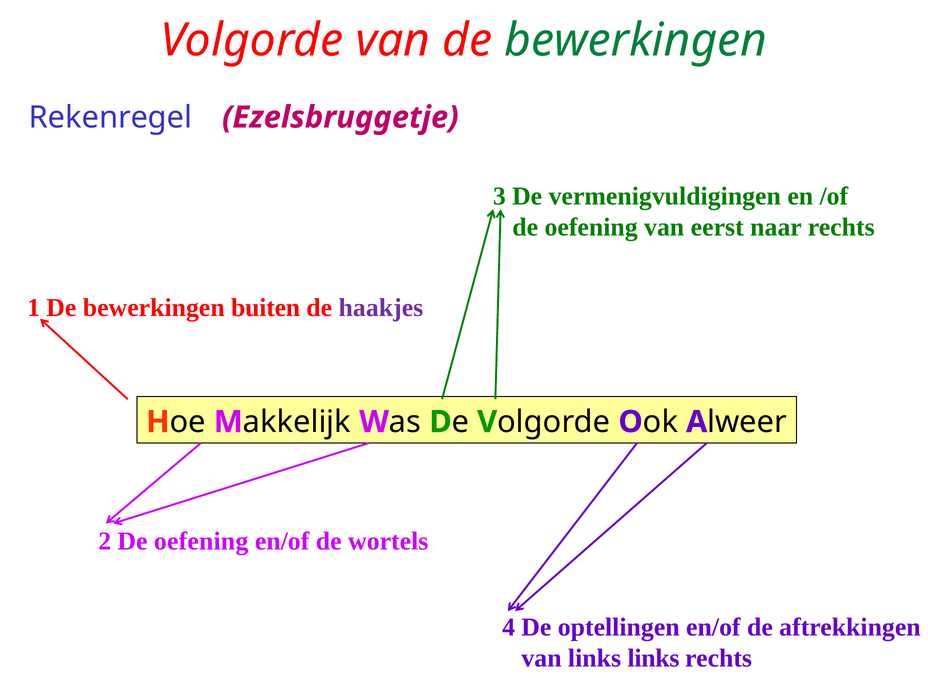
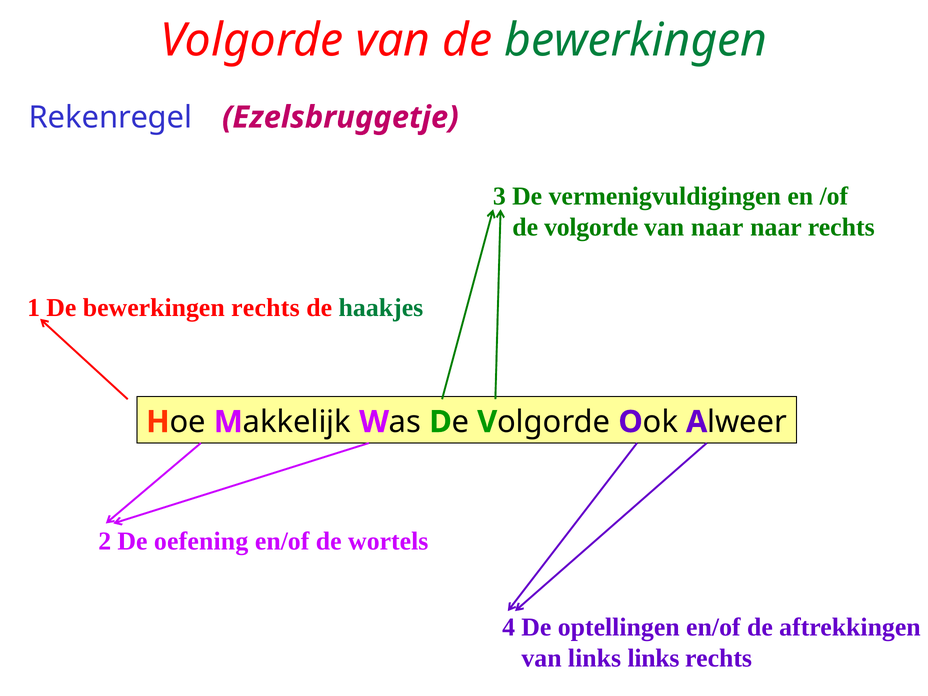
oefening: oefening -> volgorde (591, 227)
van eerst: eerst -> naar (717, 227)
bewerkingen buiten: buiten -> rechts (265, 308)
haakjes colour: purple -> green (381, 308)
